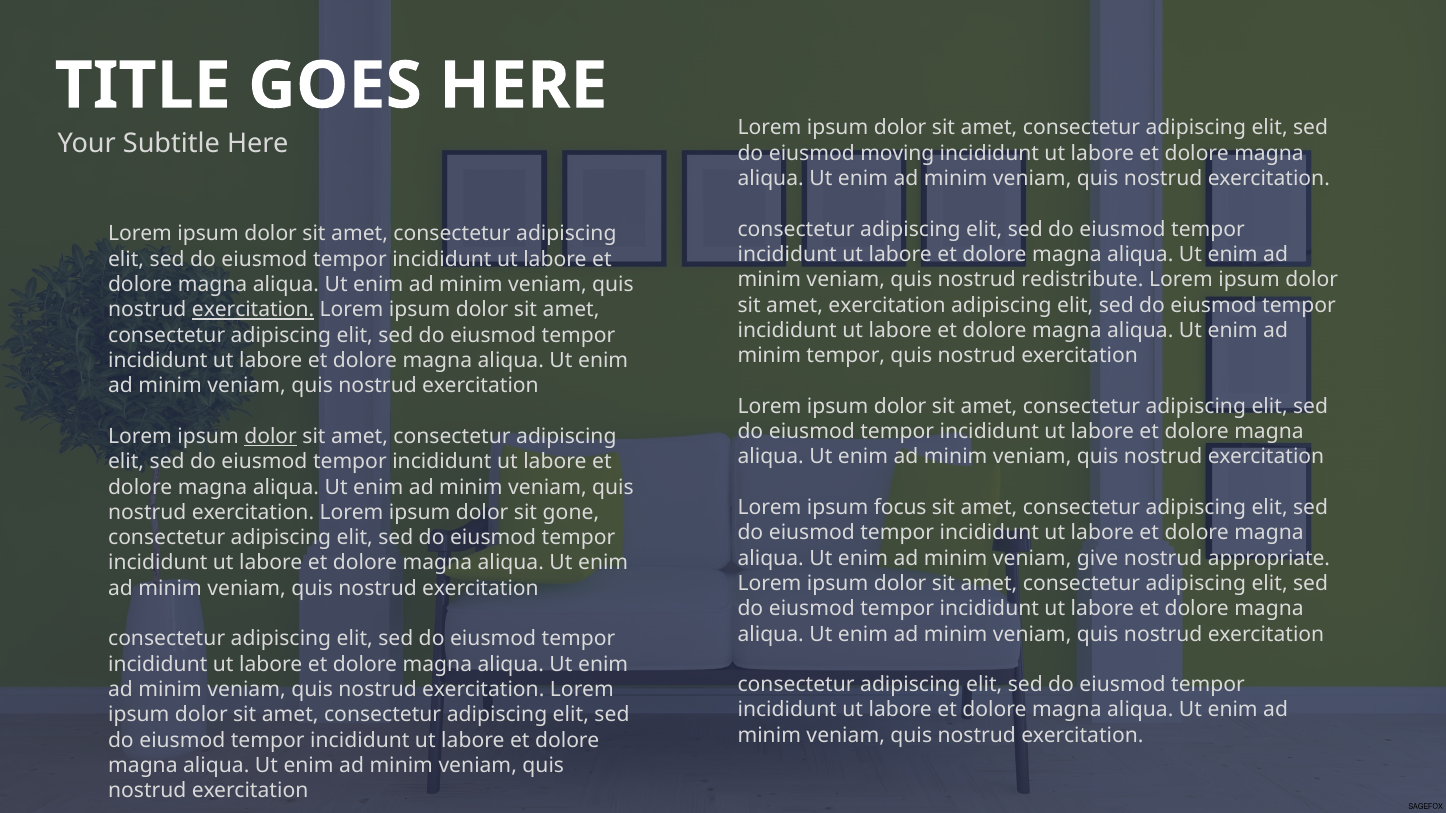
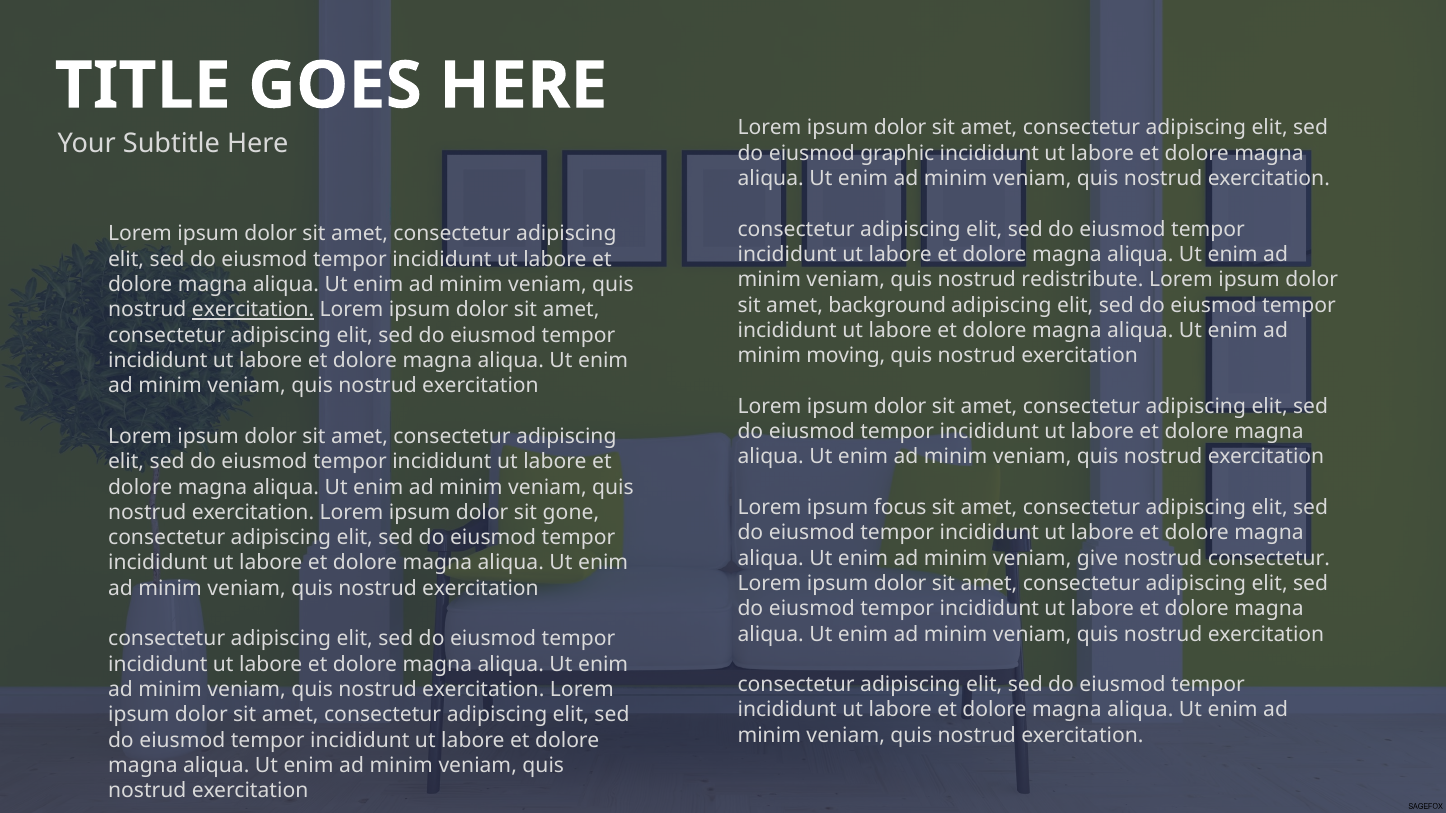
moving: moving -> graphic (897, 153)
amet exercitation: exercitation -> background (887, 305)
minim tempor: tempor -> moving (846, 356)
dolor underline: present -> none (271, 437)
nostrud appropriate: appropriate -> consectetur (1269, 558)
